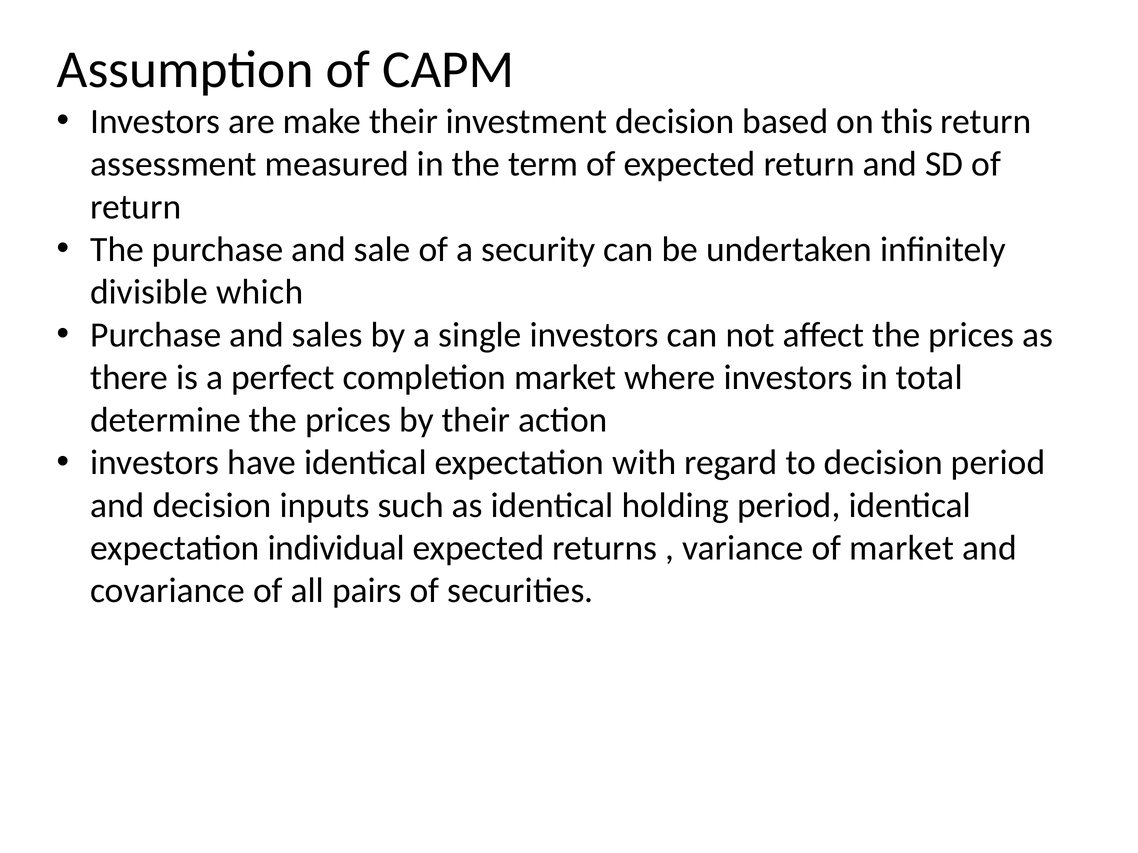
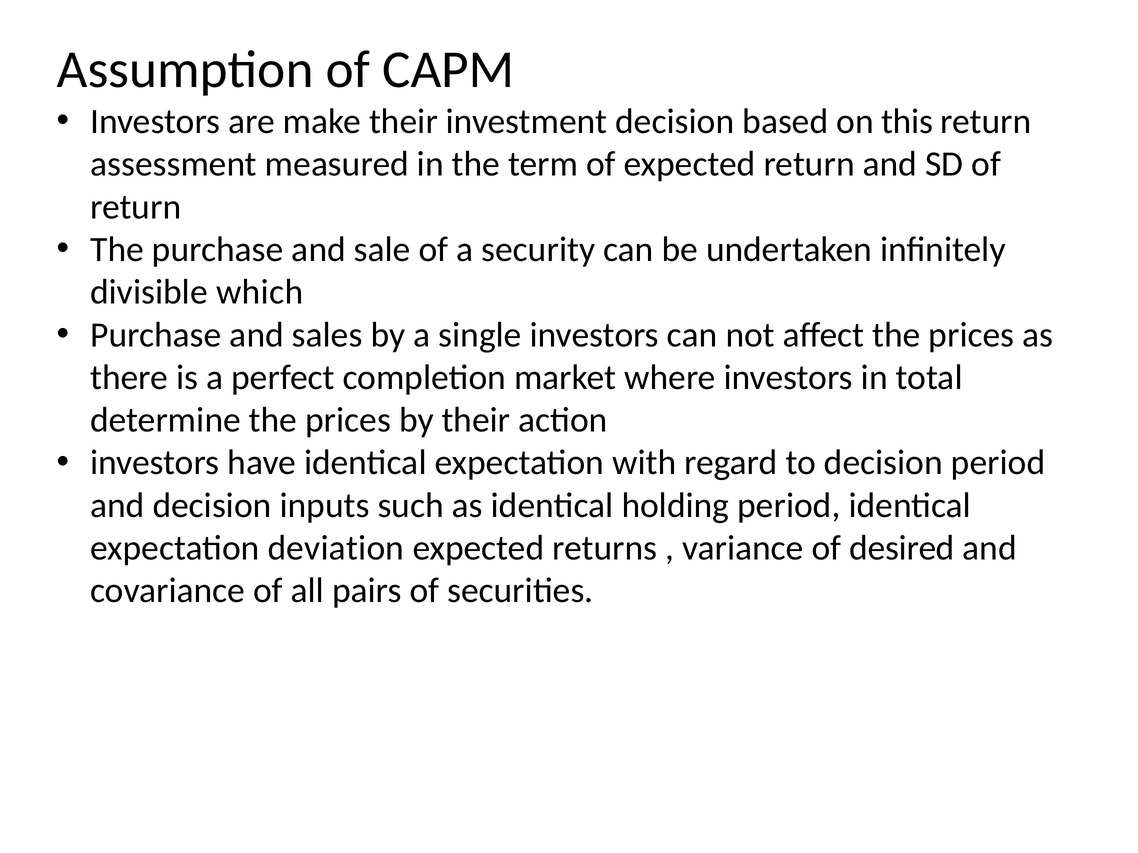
individual: individual -> deviation (336, 548)
of market: market -> desired (902, 548)
